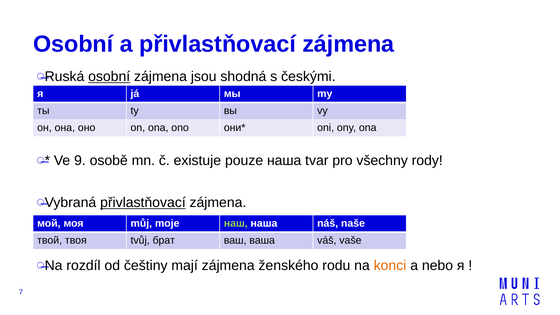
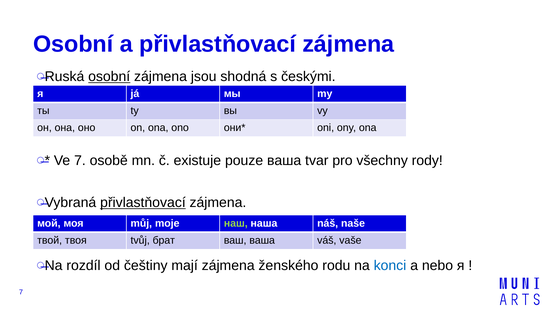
Ve 9: 9 -> 7 (80, 161)
pouze наша: наша -> ваша (284, 161)
konci colour: orange -> blue (390, 266)
